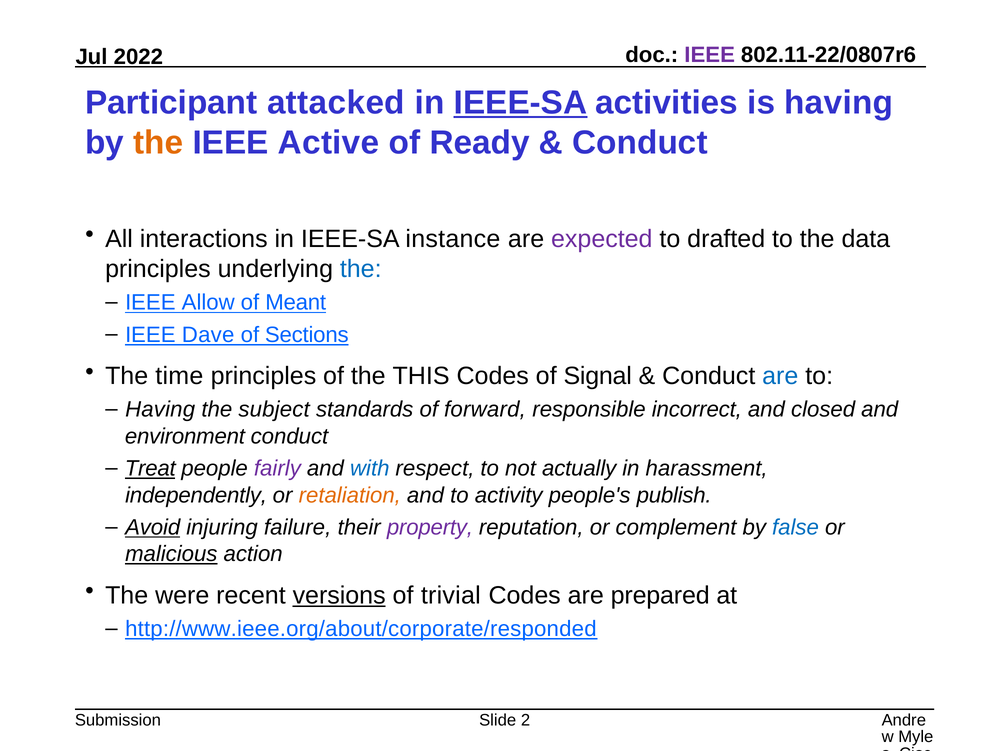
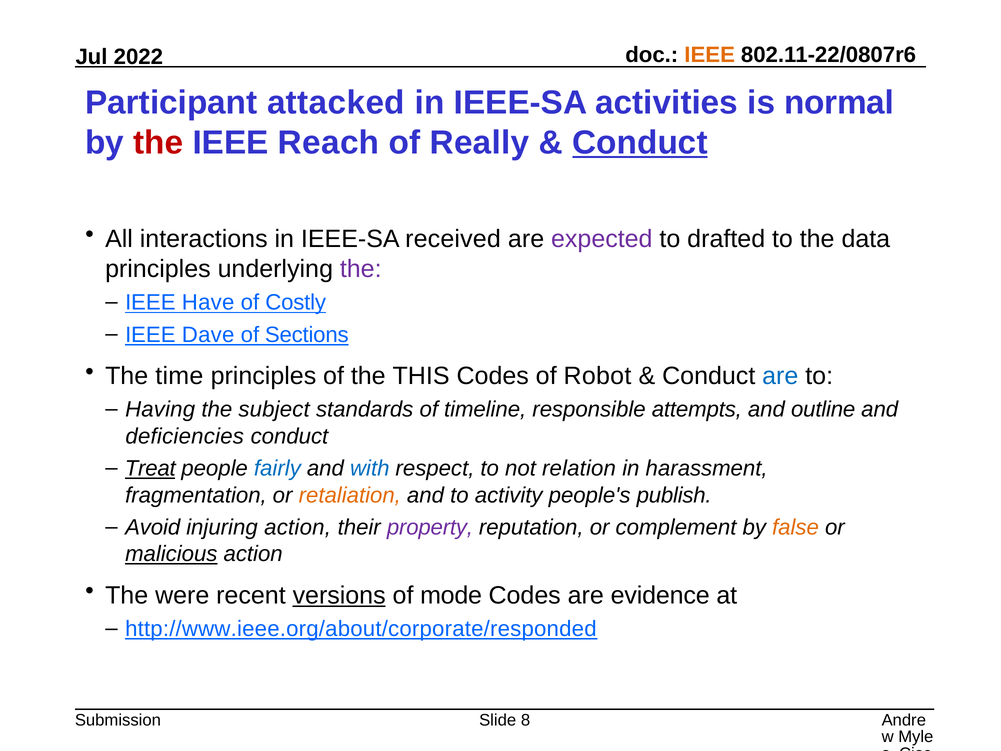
IEEE colour: purple -> orange (710, 55)
IEEE-SA underline: present -> none (520, 102)
is having: having -> normal (839, 102)
the colour: orange -> red (158, 143)
Active: Active -> Reach (329, 143)
Ready: Ready -> Really (480, 143)
Conduct underline: none -> present (640, 143)
instance: instance -> received (453, 239)
the colour: blue -> purple (361, 269)
Allow: Allow -> Have (208, 302)
Meant: Meant -> Costly (296, 302)
Signal: Signal -> Robot (597, 376)
forward: forward -> timeline (485, 409)
incorrect: incorrect -> attempts (697, 409)
closed: closed -> outline (823, 409)
environment: environment -> deficiencies (185, 436)
fairly colour: purple -> blue (277, 468)
actually: actually -> relation (579, 468)
independently: independently -> fragmentation (196, 495)
Avoid underline: present -> none (153, 527)
injuring failure: failure -> action (298, 527)
false colour: blue -> orange (795, 527)
trivial: trivial -> mode (451, 595)
prepared: prepared -> evidence (660, 595)
2: 2 -> 8 (526, 720)
